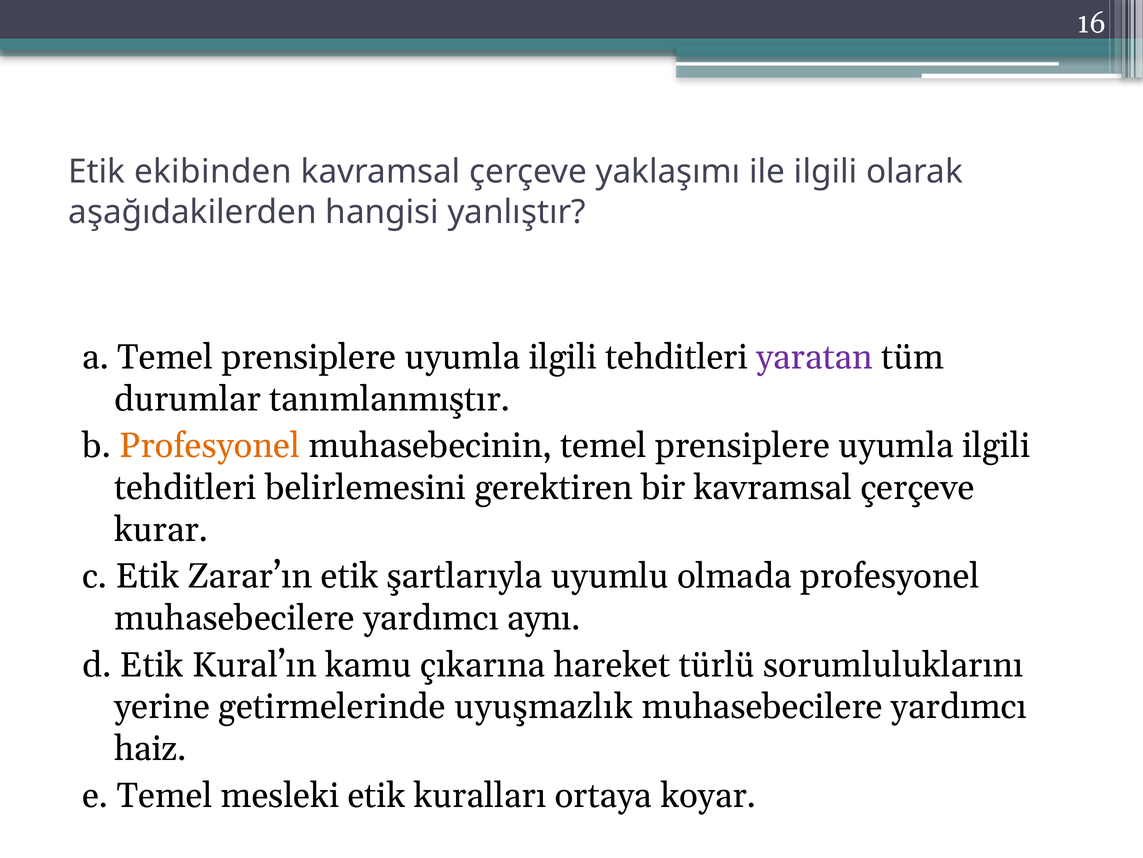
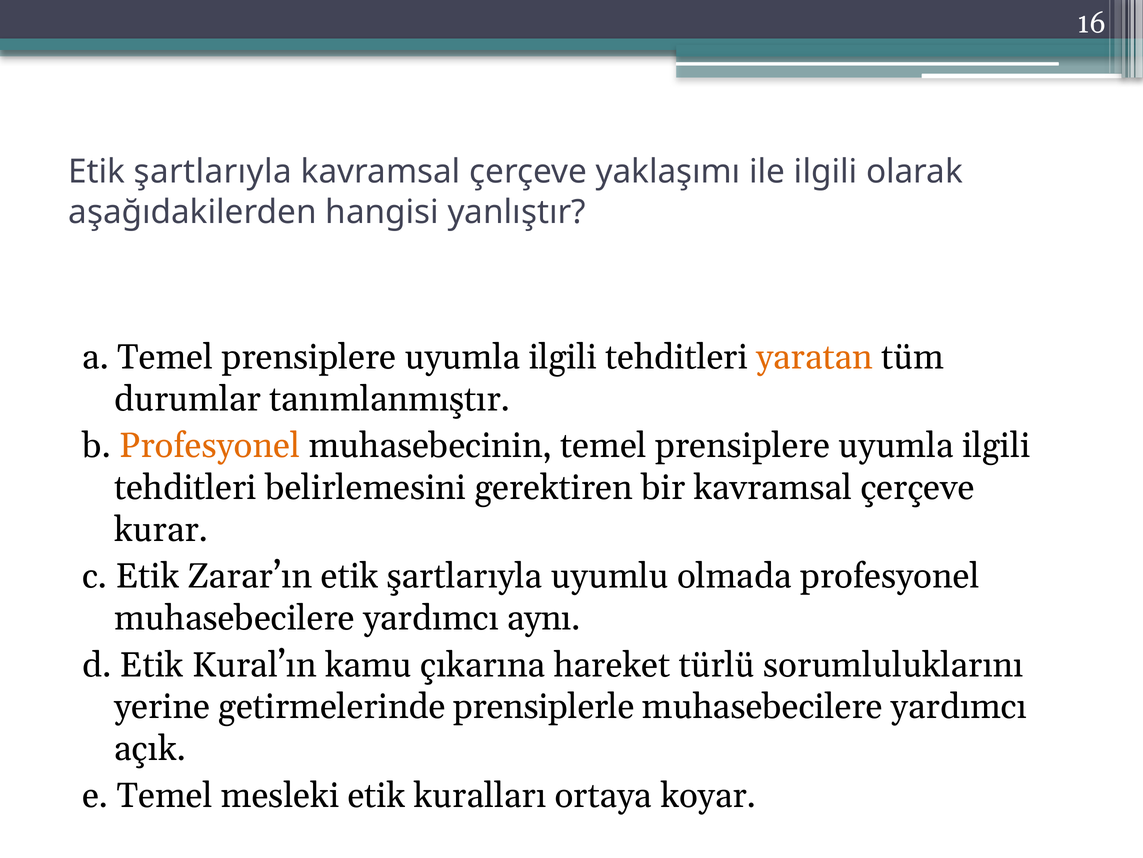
ekibinden: ekibinden -> şartlarıyla (213, 172)
yaratan colour: purple -> orange (815, 357)
uyuşmazlık: uyuşmazlık -> prensiplerle (544, 706)
haiz: haiz -> açık (150, 748)
